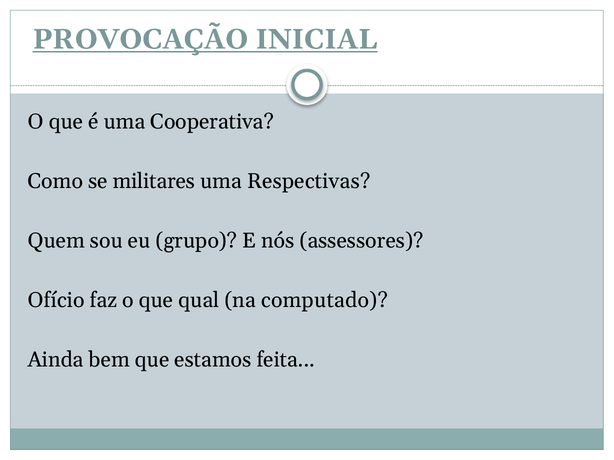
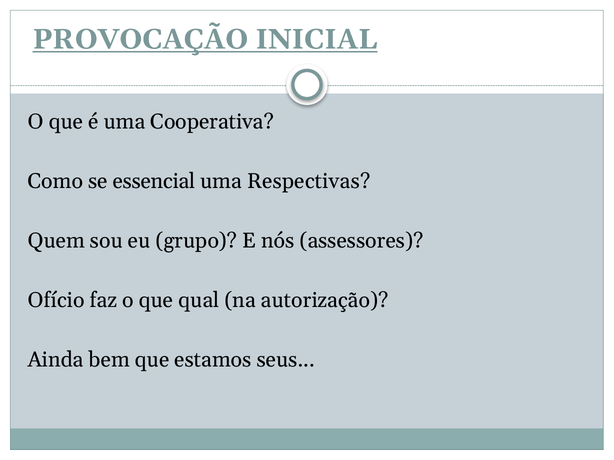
militares: militares -> essencial (154, 181)
computado: computado -> autorização (325, 301)
feita: feita -> seus (286, 360)
